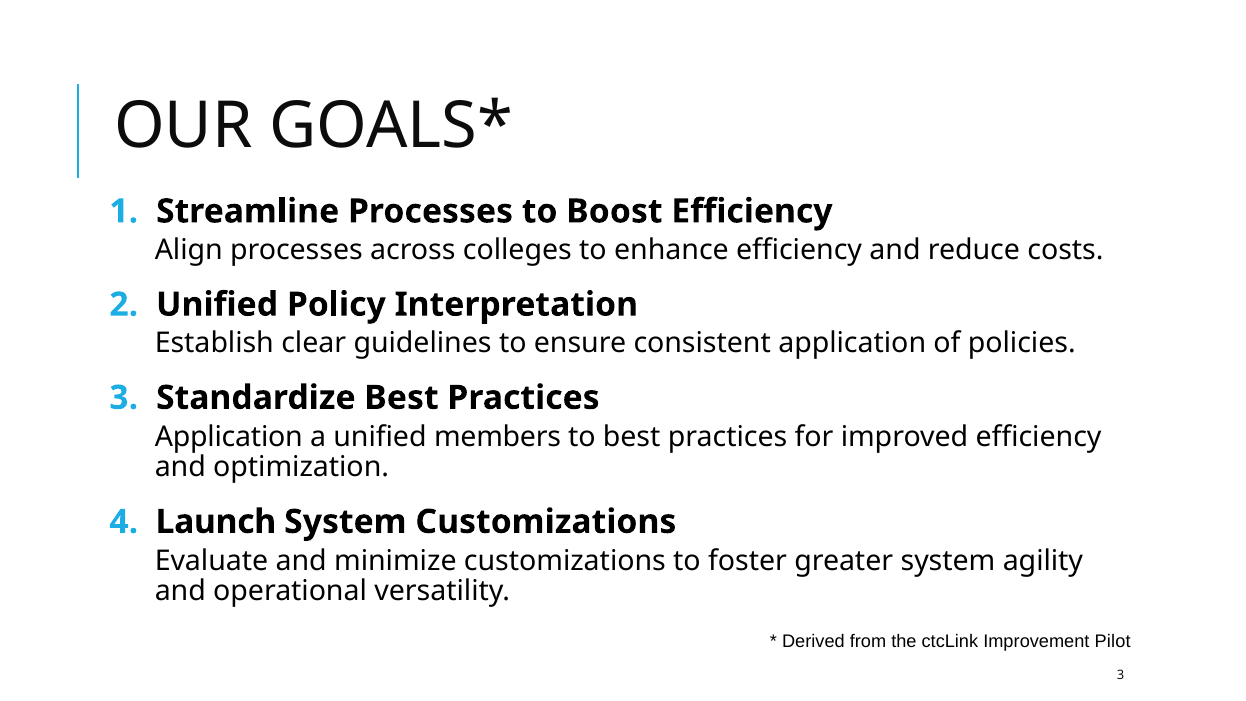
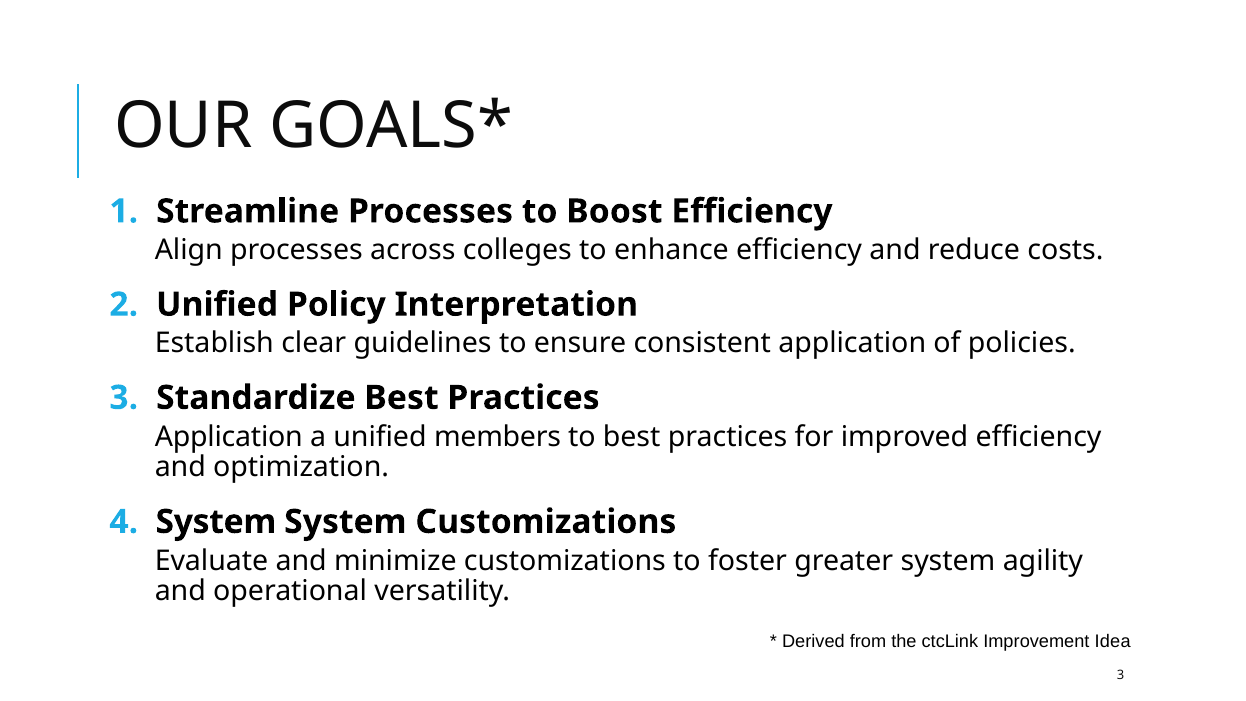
Launch: Launch -> System (216, 522)
Pilot: Pilot -> Idea (1113, 642)
